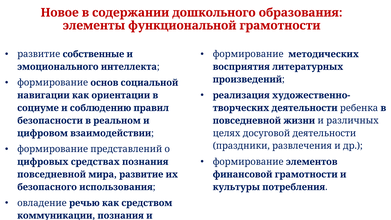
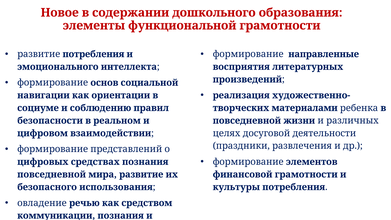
развитие собственные: собственные -> потребления (93, 54)
методических: методических -> направленные (324, 54)
деятельности: деятельности -> материалами (305, 108)
